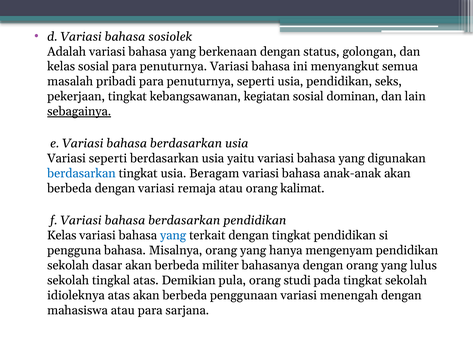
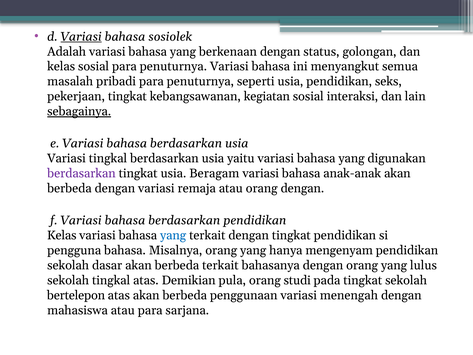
Variasi underline: none -> present (81, 37)
dominan: dominan -> interaksi (352, 96)
Variasi seperti: seperti -> tingkal (108, 158)
berdasarkan colour: blue -> purple (81, 173)
orang kalimat: kalimat -> dengan (302, 188)
berbeda militer: militer -> terkait (220, 265)
idioleknya: idioleknya -> bertelepon (76, 295)
